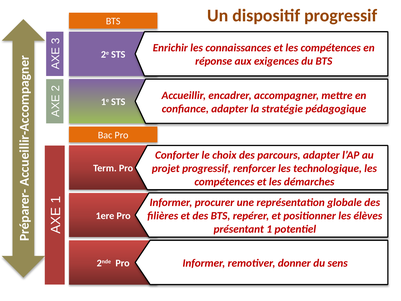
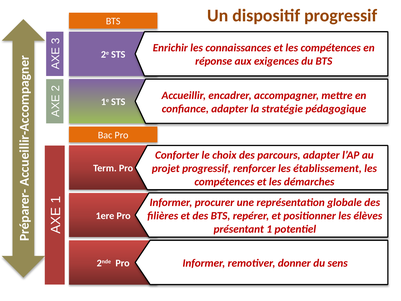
technologique: technologique -> établissement (327, 168)
